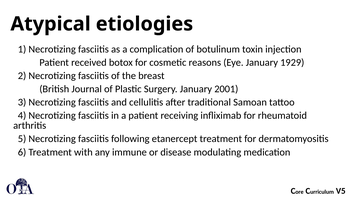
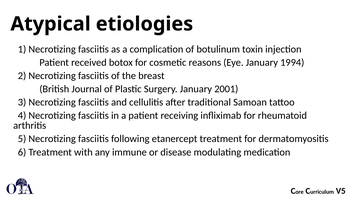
1929: 1929 -> 1994 (292, 63)
